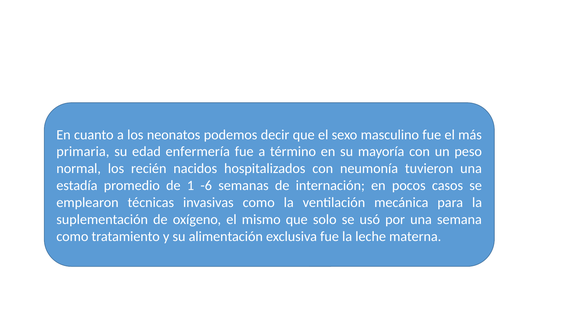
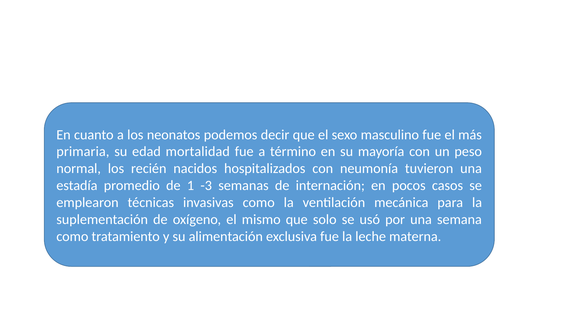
enfermería: enfermería -> mortalidad (198, 152)
-6: -6 -> -3 (206, 185)
